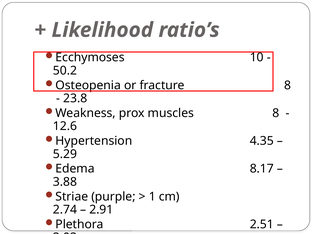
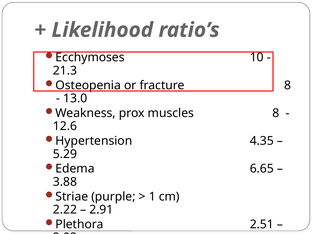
50.2: 50.2 -> 21.3 (65, 71)
23.8: 23.8 -> 13.0 (75, 98)
8.17: 8.17 -> 6.65 (262, 169)
2.74: 2.74 -> 2.22 (65, 210)
